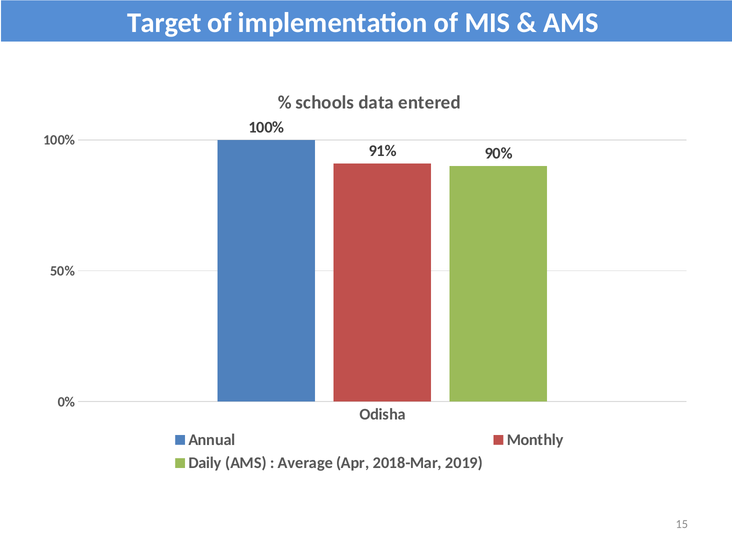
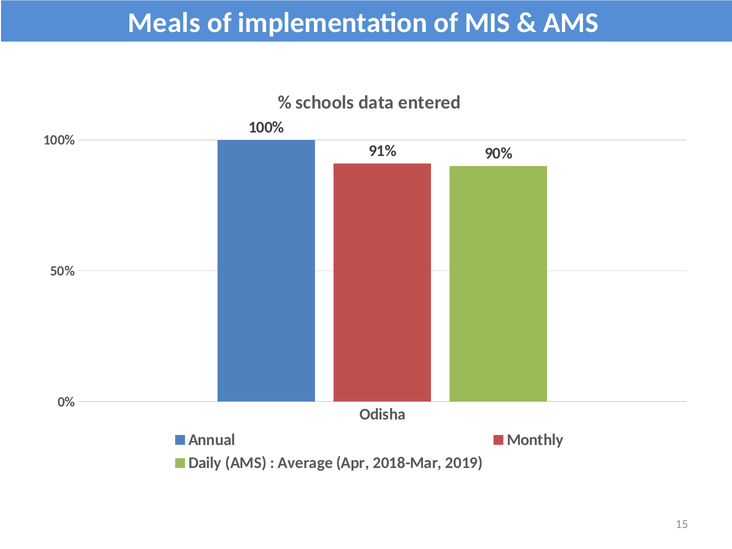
Target: Target -> Meals (164, 23)
